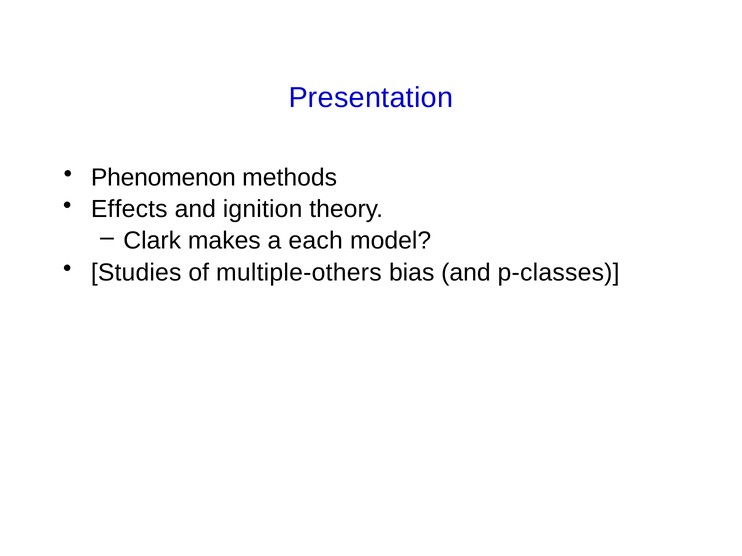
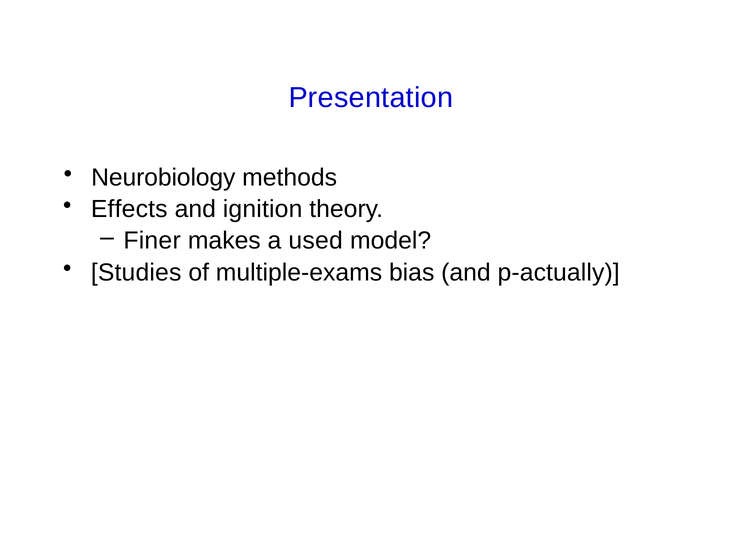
Phenomenon: Phenomenon -> Neurobiology (163, 178)
Clark: Clark -> Finer (152, 241)
each: each -> used (316, 241)
multiple-others: multiple-others -> multiple-exams (299, 273)
p-classes: p-classes -> p-actually (559, 273)
